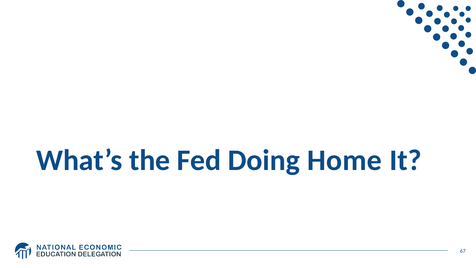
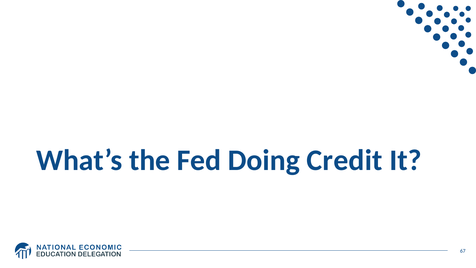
Home: Home -> Credit (345, 160)
